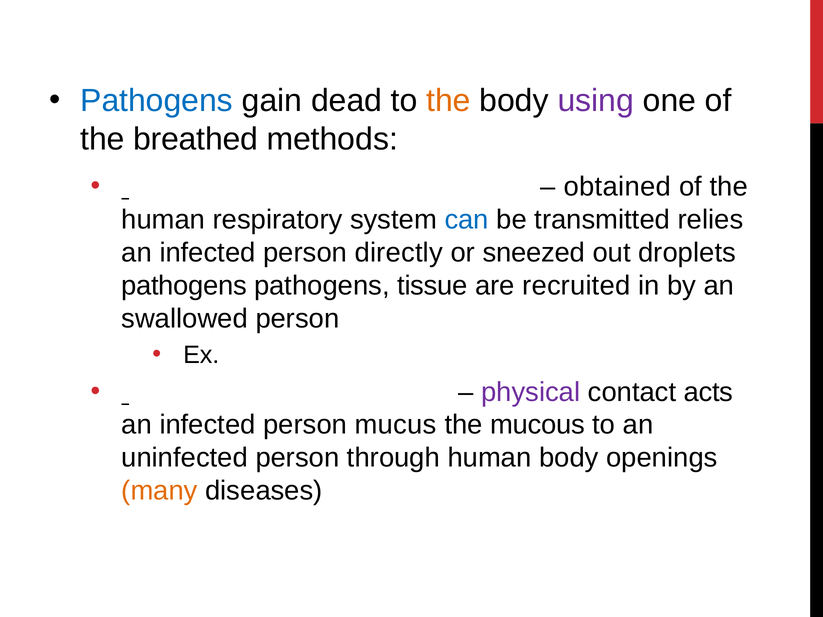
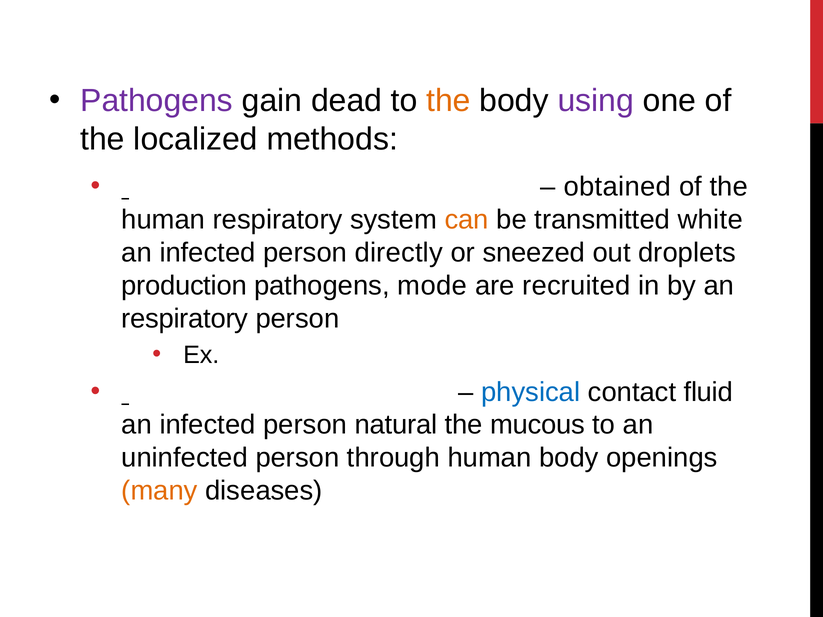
Pathogens colour: blue -> purple (157, 101)
breathed: breathed -> localized (196, 139)
can colour: blue -> orange (467, 220)
relies: relies -> white (710, 220)
pathogens: pathogens -> production (184, 286)
tissue: tissue -> mode (432, 286)
swallowed: swallowed -> respiratory (185, 319)
physical colour: purple -> blue (531, 392)
acts: acts -> fluid (708, 392)
mucus: mucus -> natural (396, 425)
